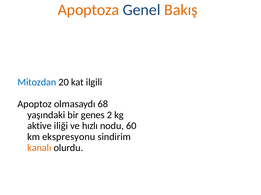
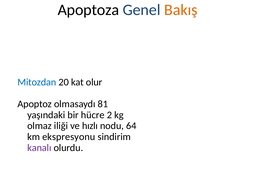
Apoptoza colour: orange -> black (88, 10)
ilgili: ilgili -> olur (94, 82)
68: 68 -> 81 (103, 104)
genes: genes -> hücre (93, 115)
aktive: aktive -> olmaz (39, 126)
60: 60 -> 64 (131, 126)
kanalı colour: orange -> purple (39, 148)
